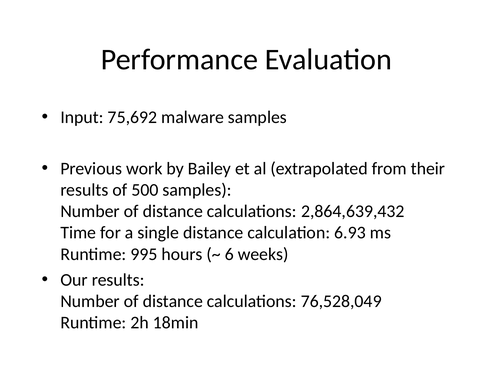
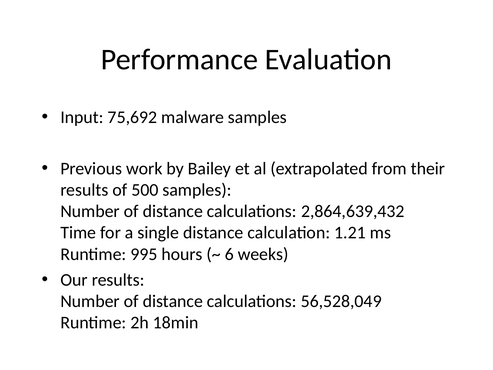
6.93: 6.93 -> 1.21 (350, 233)
76,528,049: 76,528,049 -> 56,528,049 (341, 301)
